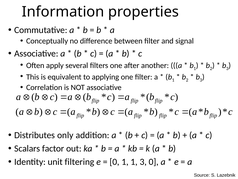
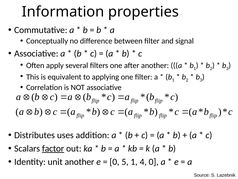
only: only -> uses (65, 135)
factor underline: none -> present (53, 148)
unit filtering: filtering -> another (80, 161)
0 1: 1 -> 5 (125, 161)
1 3: 3 -> 4 (143, 161)
